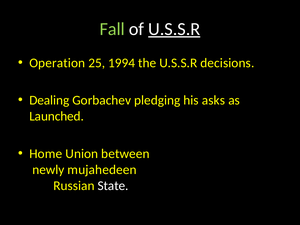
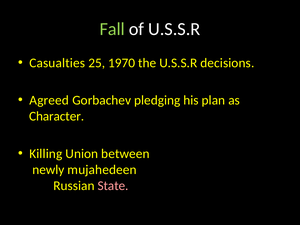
U.S.S.R underline: present -> none (174, 29)
Operation: Operation -> Casualties (57, 63)
1994: 1994 -> 1970 (122, 63)
Dealing: Dealing -> Agreed (49, 100)
asks: asks -> plan (213, 100)
Launched: Launched -> Character (57, 116)
Home: Home -> Killing (46, 154)
State colour: white -> pink (113, 186)
